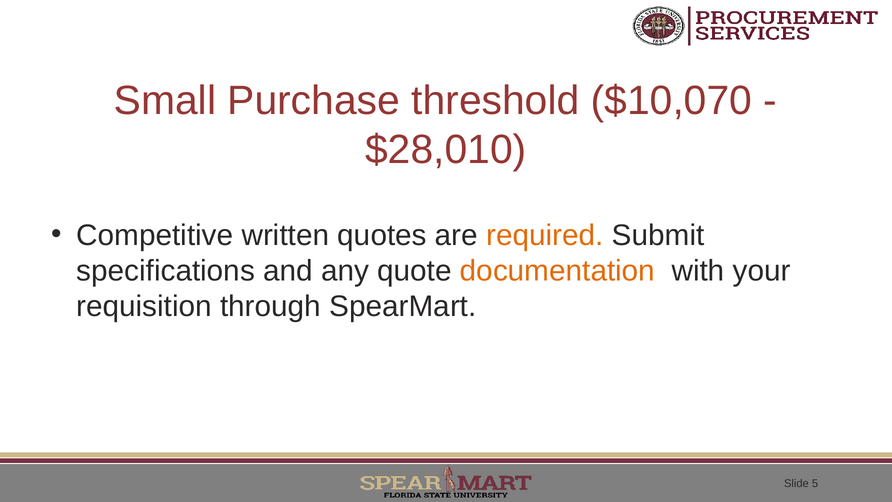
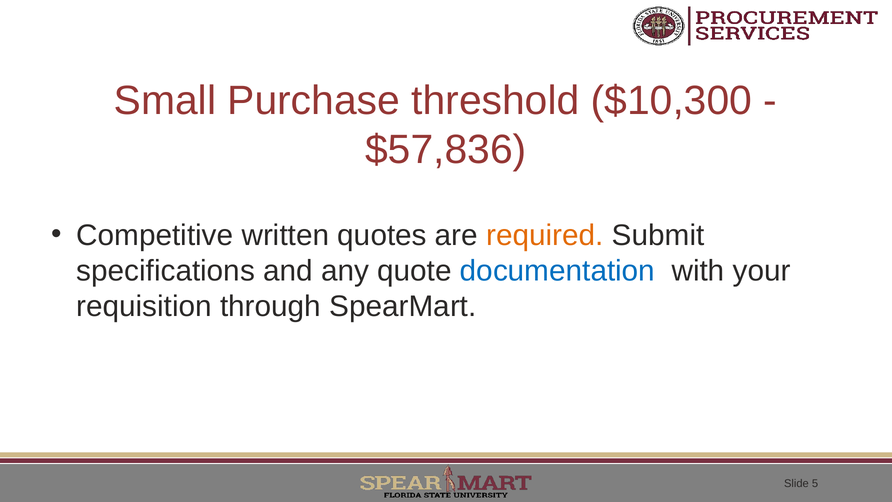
$10,070: $10,070 -> $10,300 (671, 101)
$28,010: $28,010 -> $57,836 (446, 150)
documentation colour: orange -> blue (557, 271)
